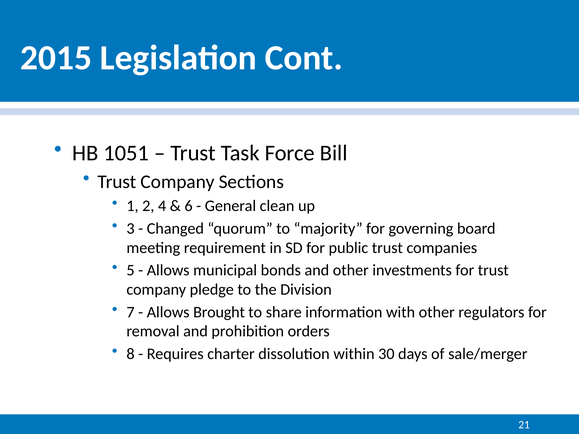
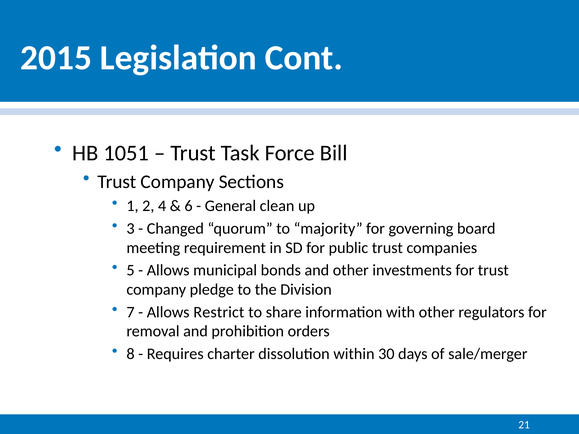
Brought: Brought -> Restrict (219, 312)
